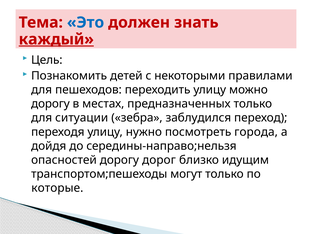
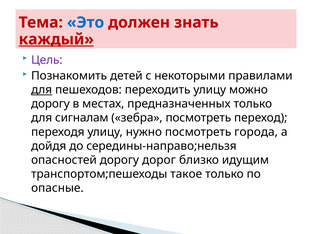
Цель colour: black -> purple (47, 60)
для underline: none -> present (42, 90)
ситуации: ситуации -> сигналам (82, 118)
зебра заблудился: заблудился -> посмотреть (198, 118)
могут: могут -> такое (186, 174)
которые: которые -> опасные (57, 188)
